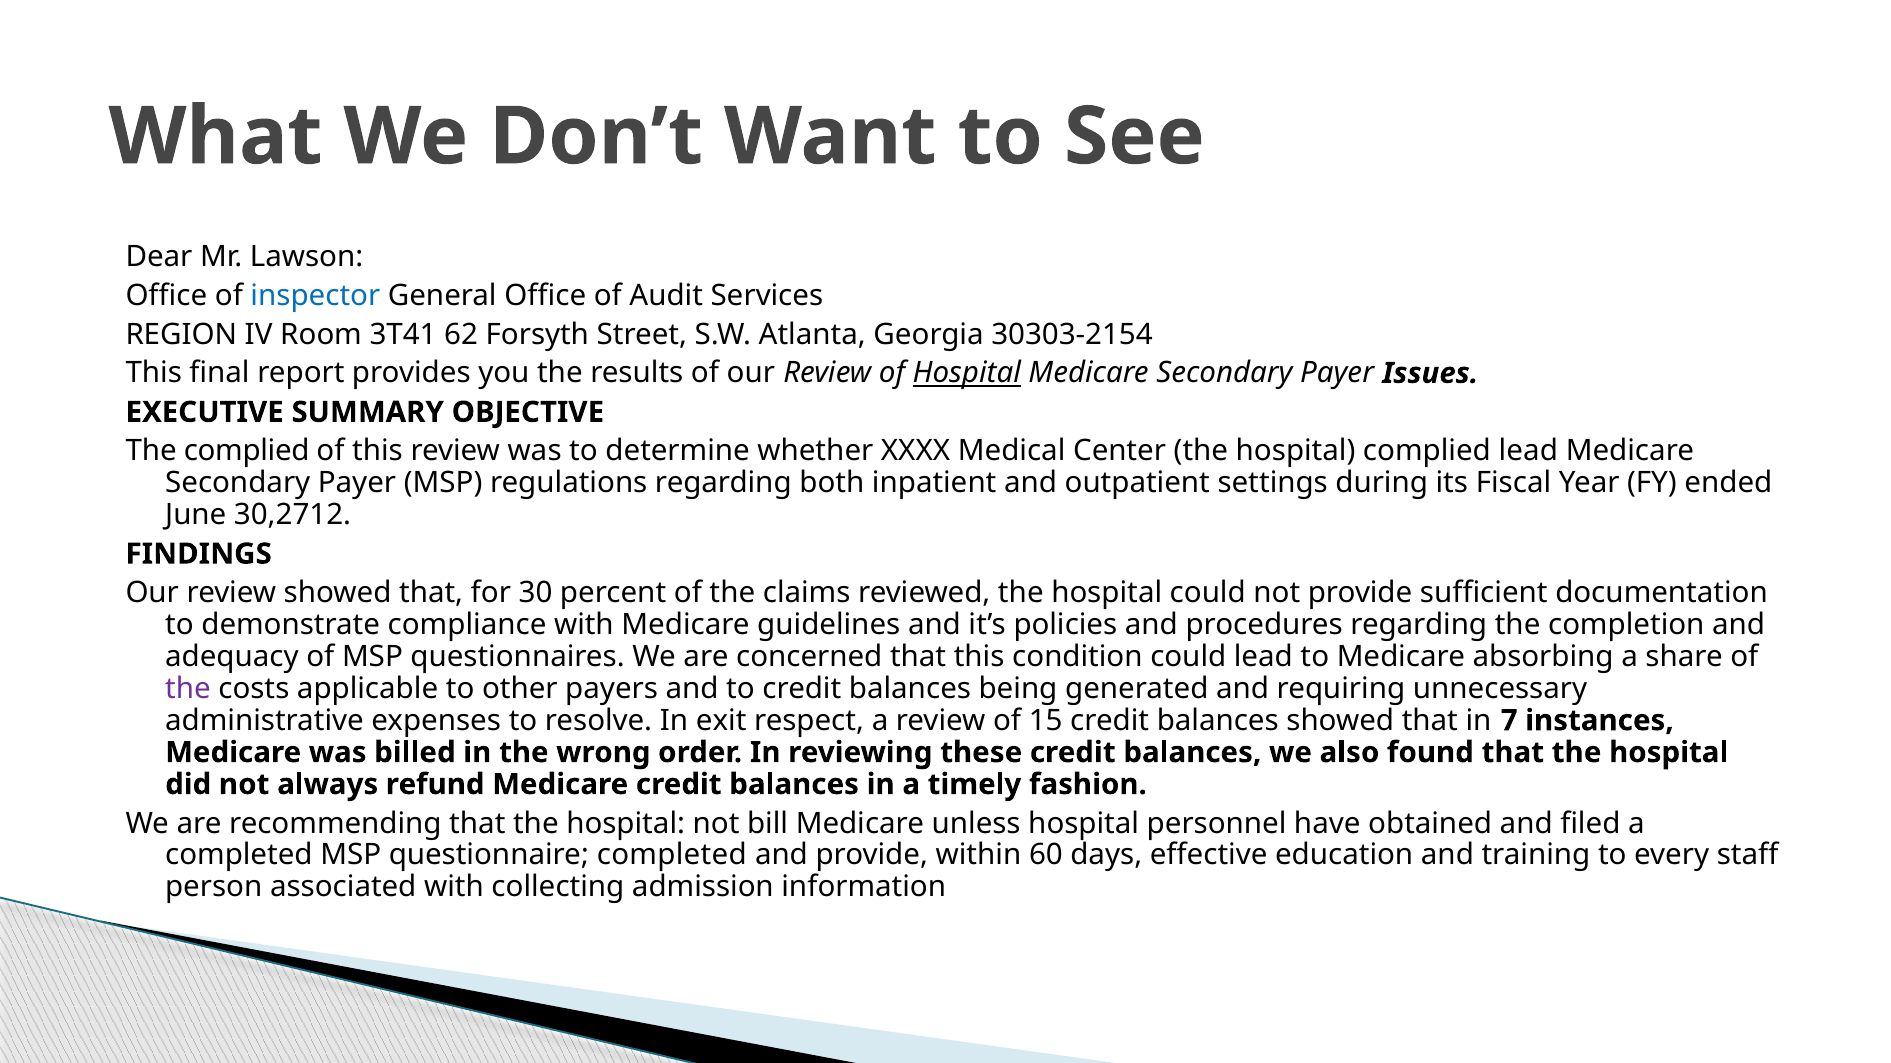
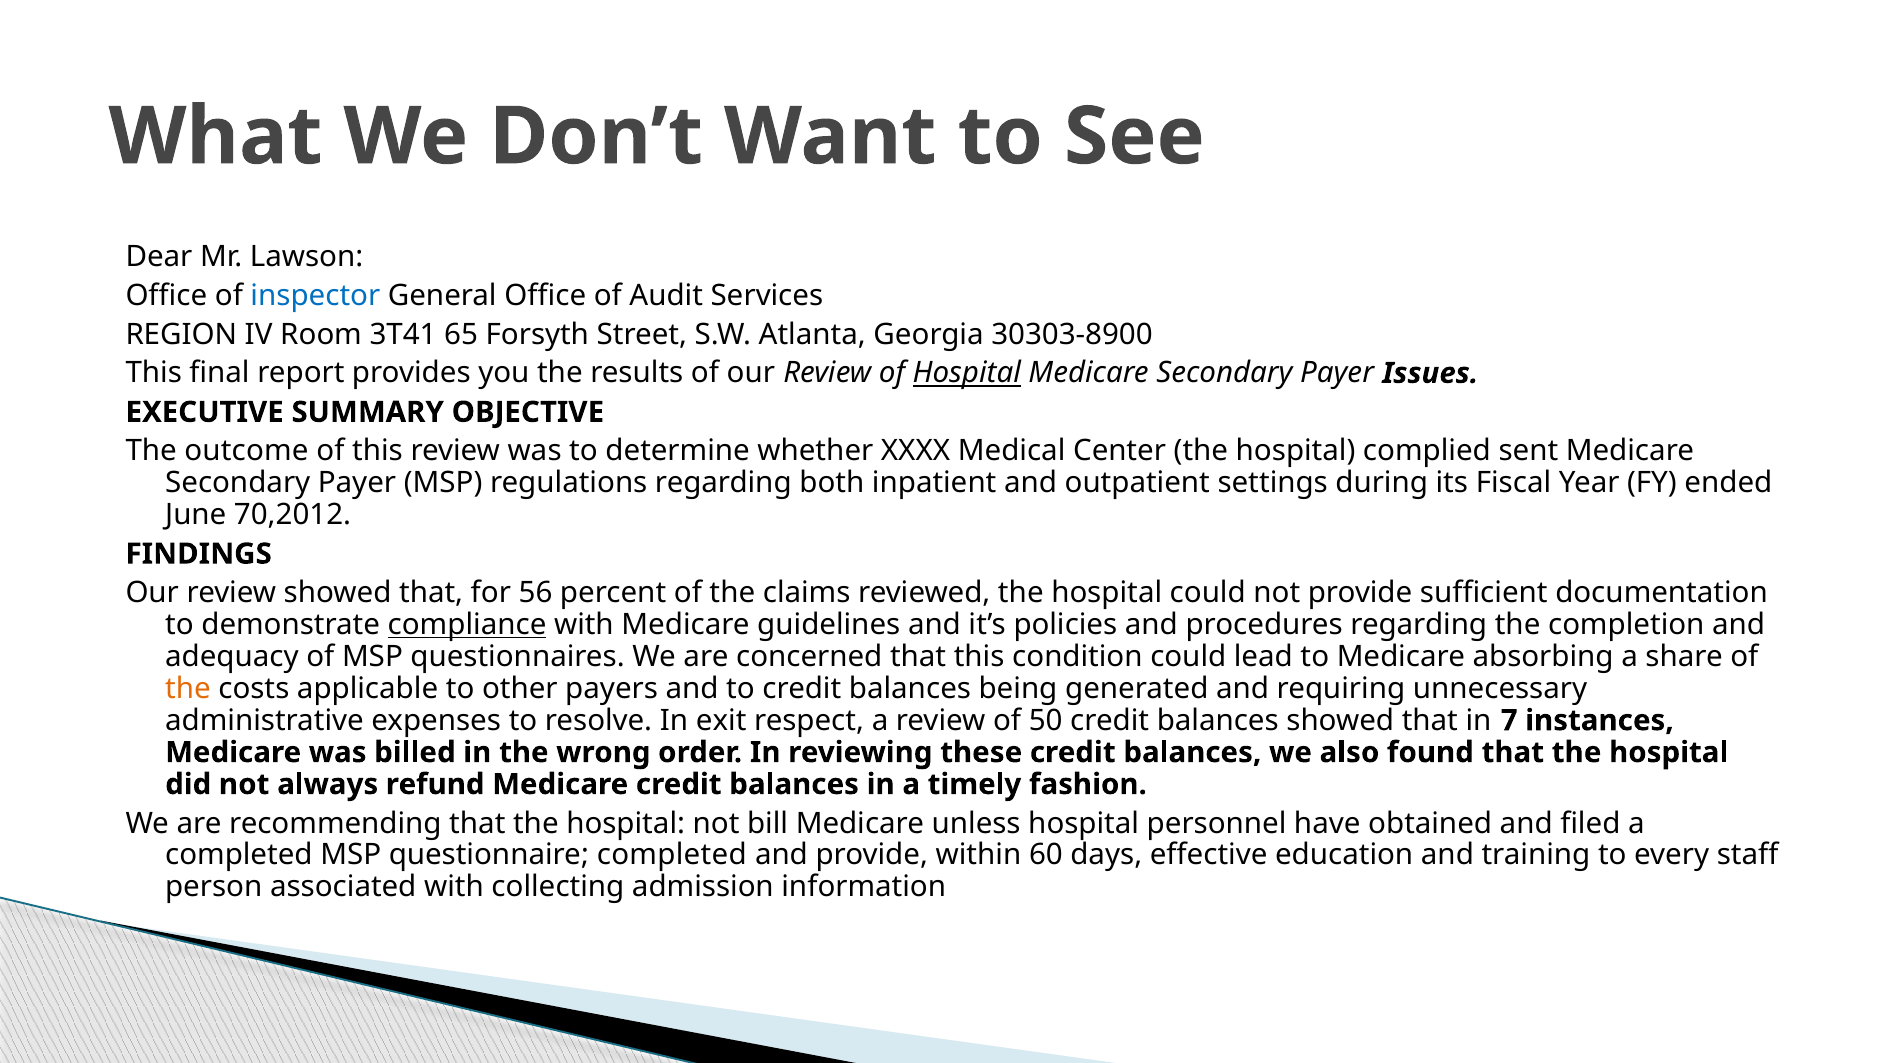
62: 62 -> 65 (461, 334)
30303-2154: 30303-2154 -> 30303-8900 (1072, 334)
The complied: complied -> outcome (246, 451)
complied lead: lead -> sent (1528, 451)
30,2712: 30,2712 -> 70,2012 (293, 515)
30: 30 -> 56 (536, 593)
compliance underline: none -> present (467, 625)
the colour: purple -> orange (188, 689)
15: 15 -> 50 (1046, 721)
